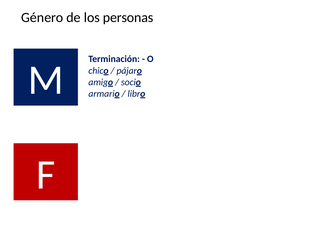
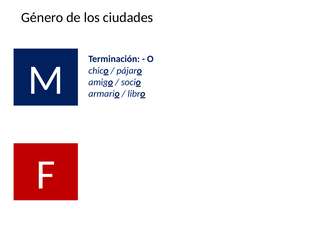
personas: personas -> ciudades (128, 17)
